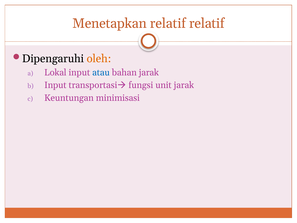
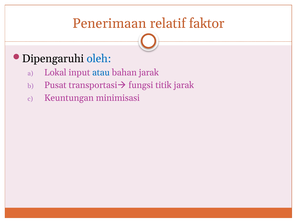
Menetapkan: Menetapkan -> Penerimaan (109, 23)
relatif relatif: relatif -> faktor (207, 23)
oleh colour: orange -> blue (99, 59)
Input: Input -> Pusat (55, 85)
unit: unit -> titik (163, 85)
